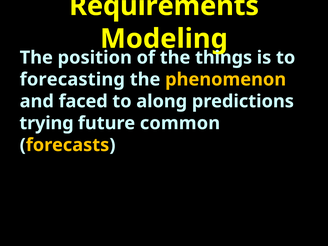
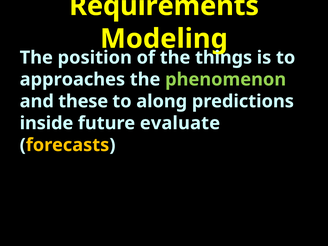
forecasting: forecasting -> approaches (72, 79)
phenomenon colour: yellow -> light green (226, 79)
faced: faced -> these (83, 101)
trying: trying -> inside (46, 123)
common: common -> evaluate (180, 123)
